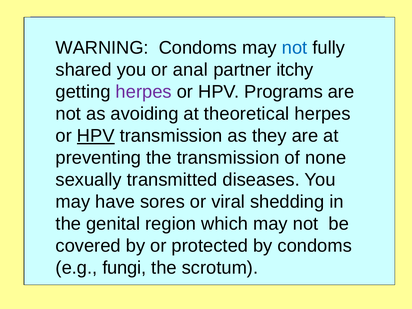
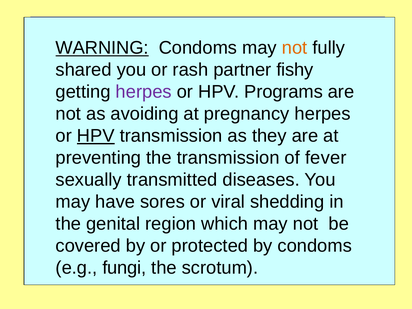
WARNING underline: none -> present (102, 48)
not colour: blue -> orange (295, 48)
anal: anal -> rash (190, 70)
itchy: itchy -> fishy (295, 70)
theoretical: theoretical -> pregnancy (247, 114)
none: none -> fever (326, 158)
